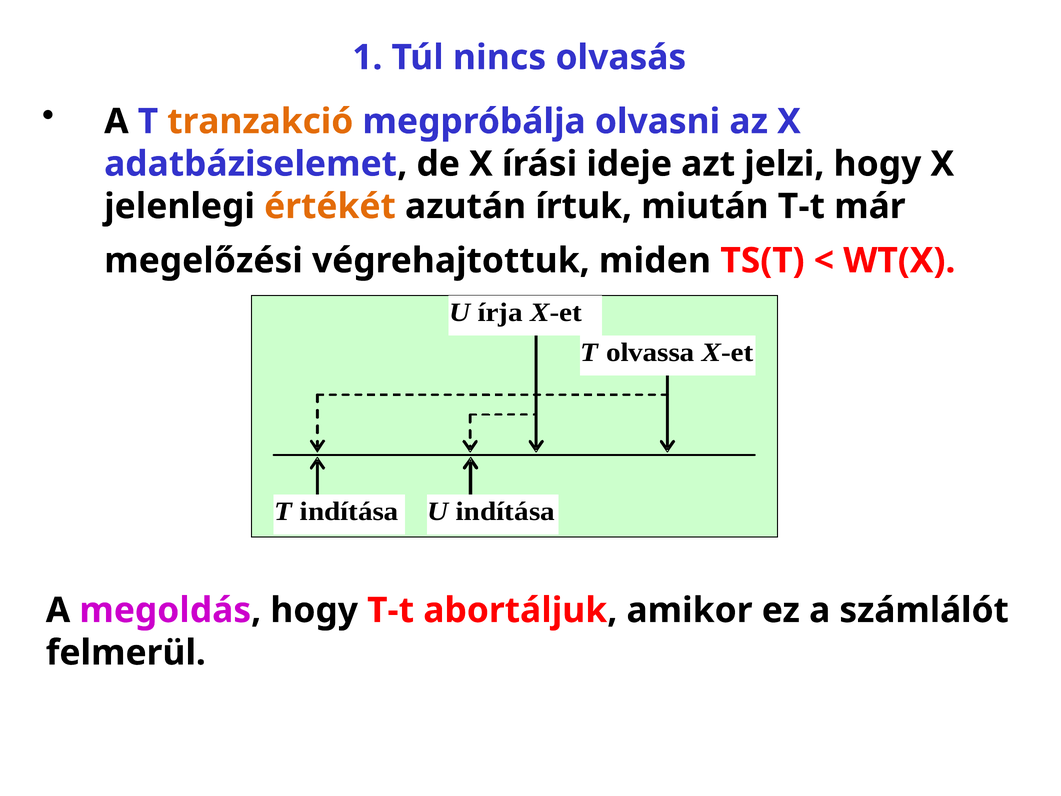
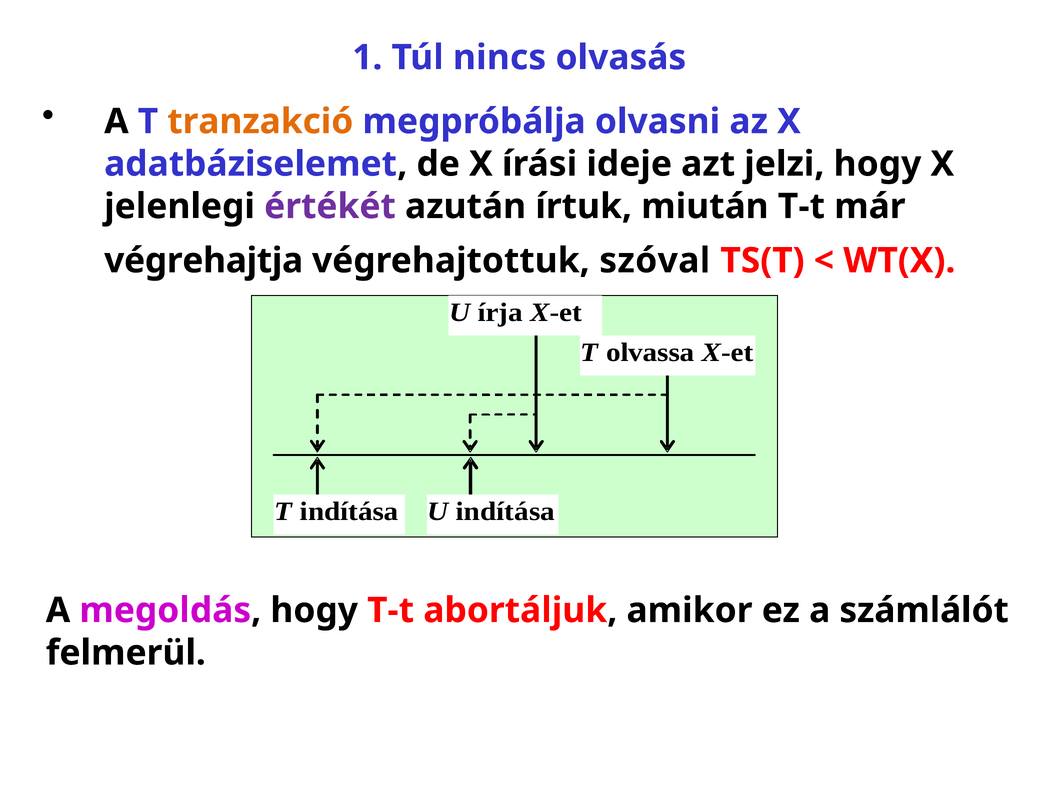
értékét colour: orange -> purple (330, 206)
megelőzési: megelőzési -> végrehajtja (204, 261)
miden: miden -> szóval (655, 261)
